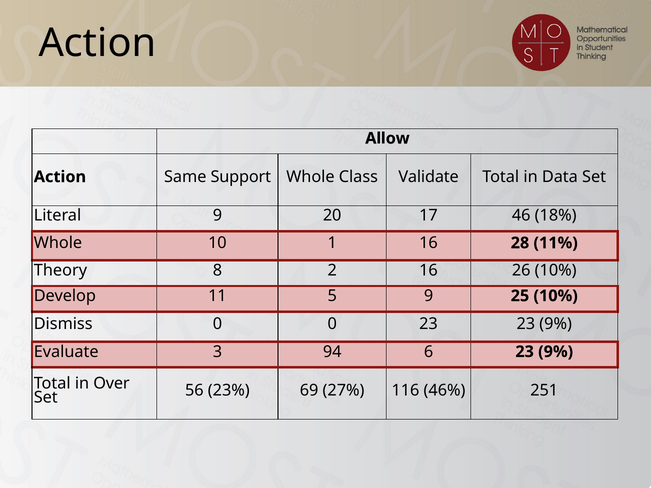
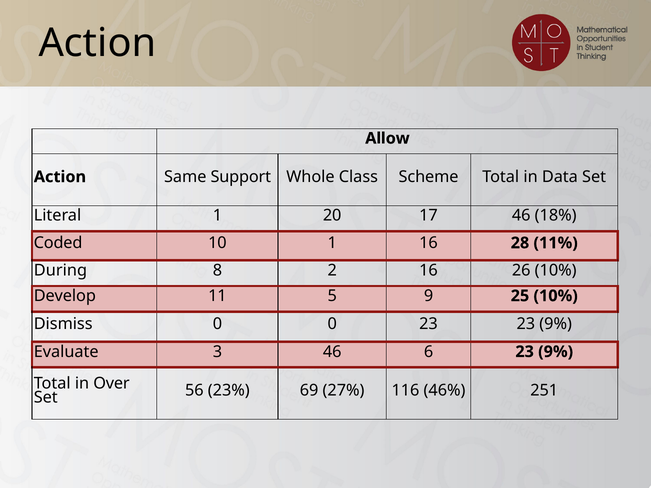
Validate: Validate -> Scheme (429, 177)
Literal 9: 9 -> 1 (217, 216)
Whole: Whole -> Coded (58, 243)
Theory: Theory -> During (60, 270)
3 94: 94 -> 46 (332, 352)
